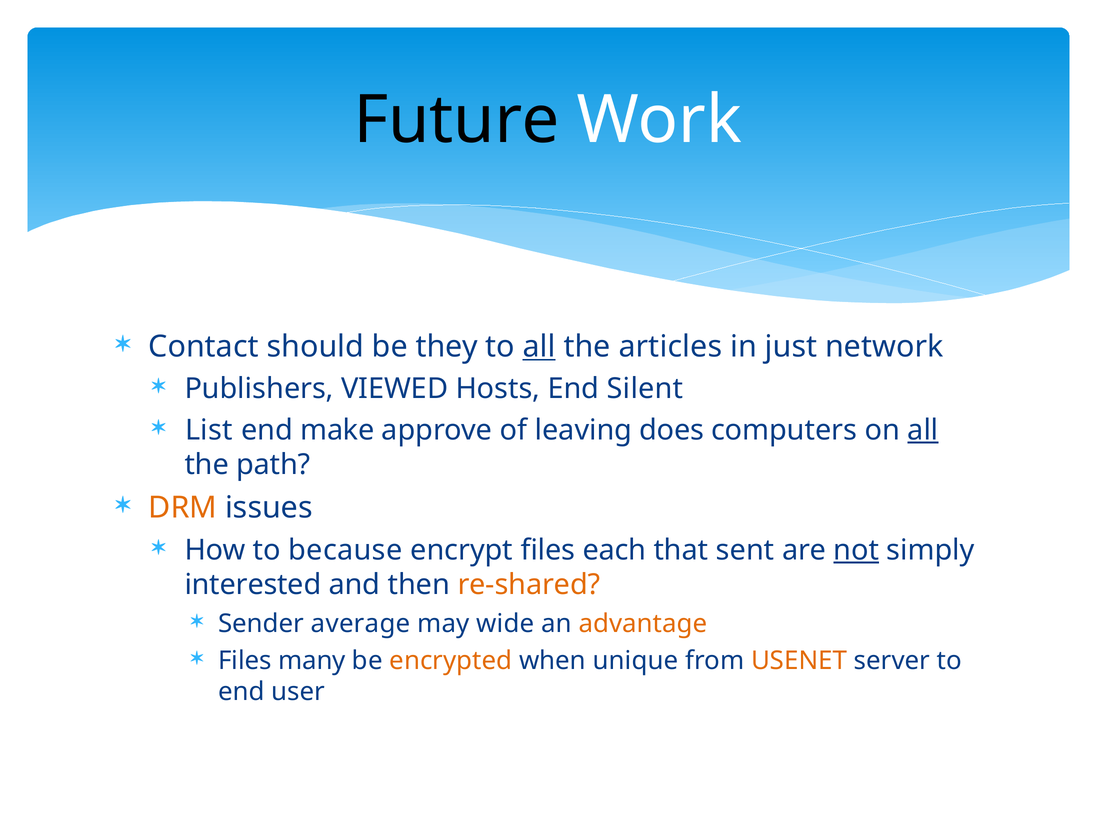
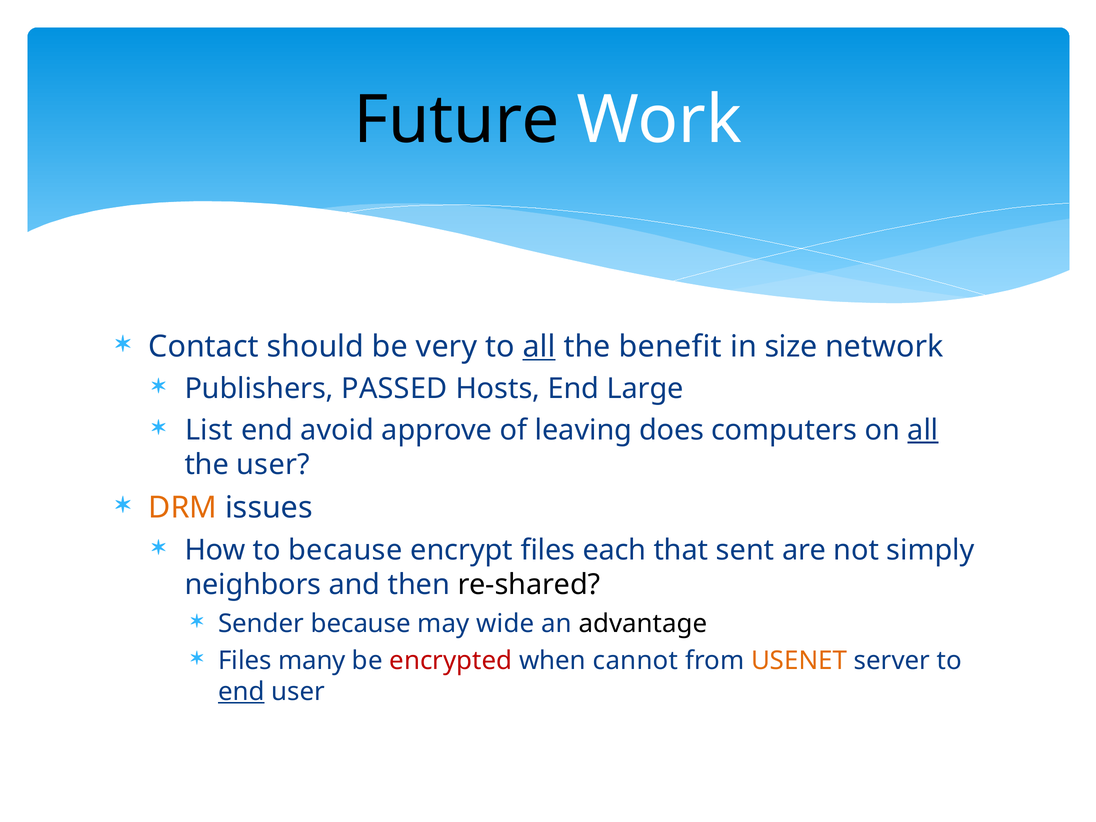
they: they -> very (447, 347)
articles: articles -> benefit (670, 347)
just: just -> size (791, 347)
VIEWED: VIEWED -> PASSED (394, 389)
Silent: Silent -> Large (645, 389)
make: make -> avoid (337, 430)
the path: path -> user (273, 465)
not underline: present -> none (856, 550)
interested: interested -> neighbors (253, 585)
re-shared colour: orange -> black (529, 585)
Sender average: average -> because (361, 624)
advantage colour: orange -> black (643, 624)
encrypted colour: orange -> red (451, 661)
unique: unique -> cannot (635, 661)
end underline: none -> present (241, 692)
